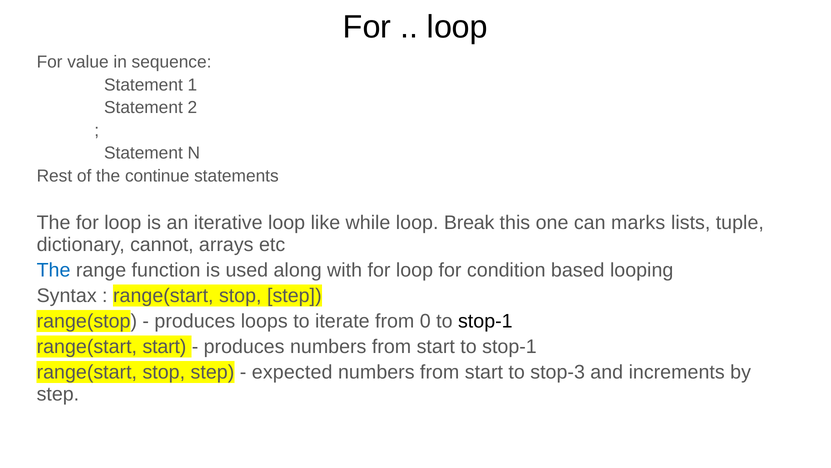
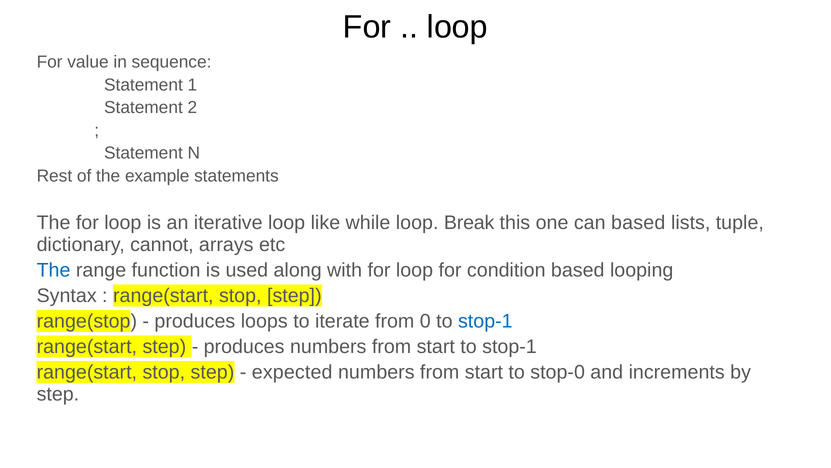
continue: continue -> example (157, 176)
can marks: marks -> based (638, 222)
stop-1 colour: black -> blue (485, 321)
range(start start: start -> step (164, 346)
stop-3: stop-3 -> stop-0 (558, 372)
